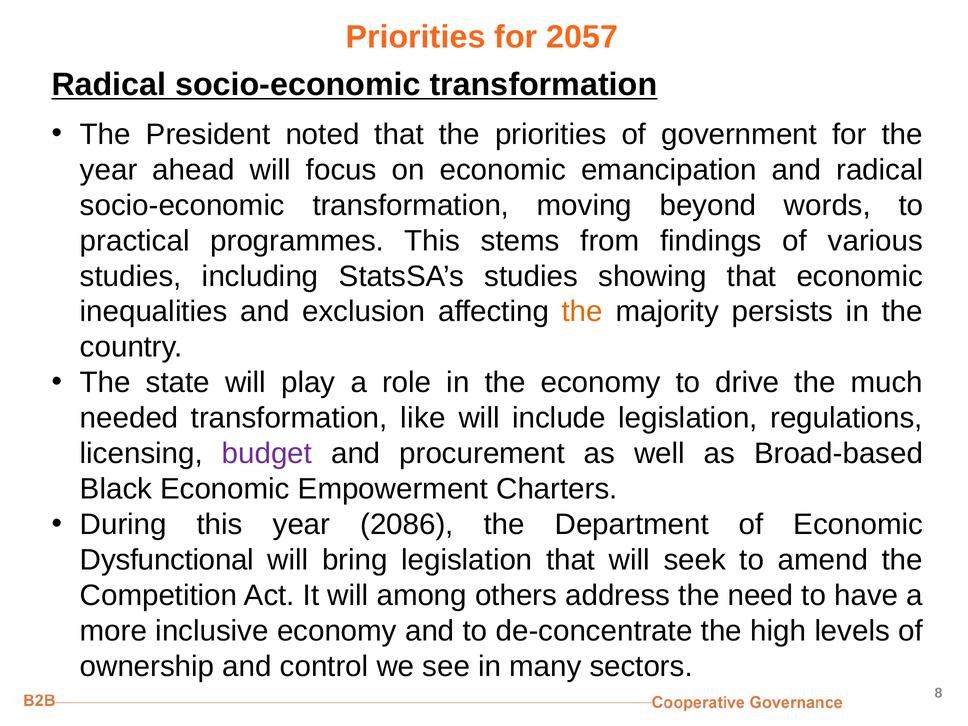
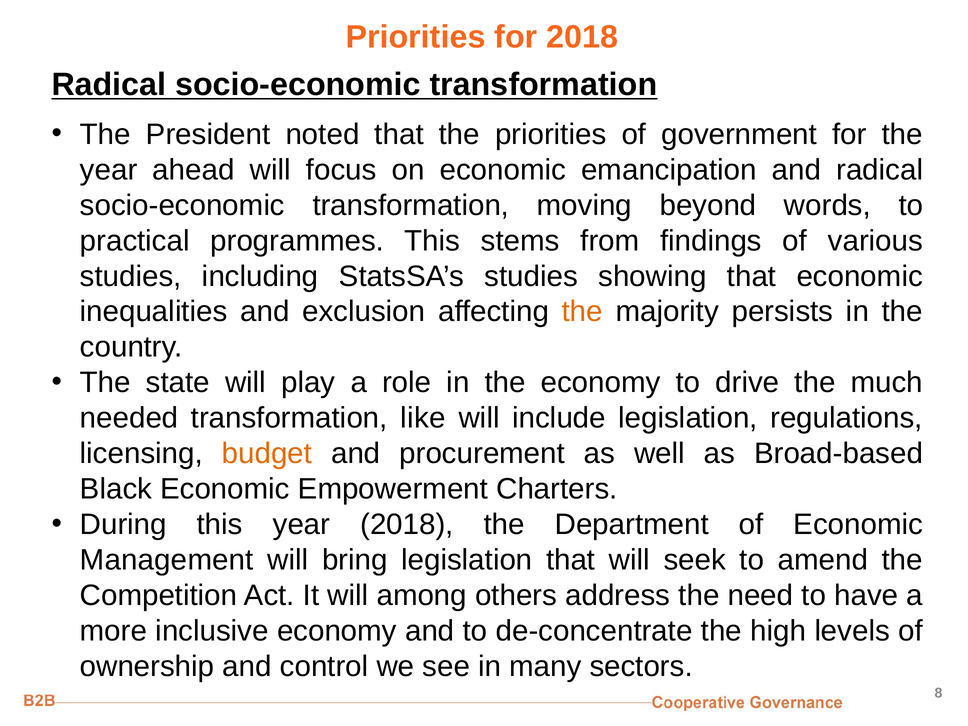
for 2057: 2057 -> 2018 (582, 37)
budget colour: purple -> orange (267, 454)
year 2086: 2086 -> 2018 (407, 525)
Dysfunctional: Dysfunctional -> Management (167, 560)
